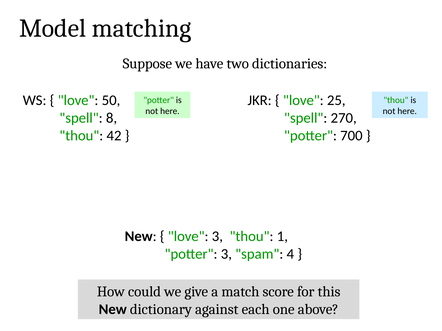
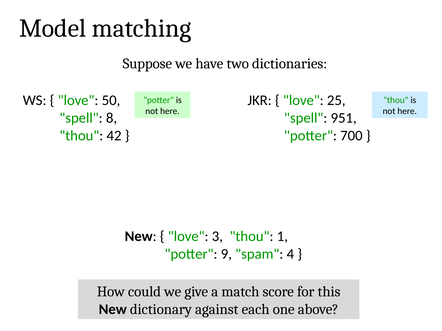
270: 270 -> 951 (344, 118)
potter 3: 3 -> 9 (226, 254)
